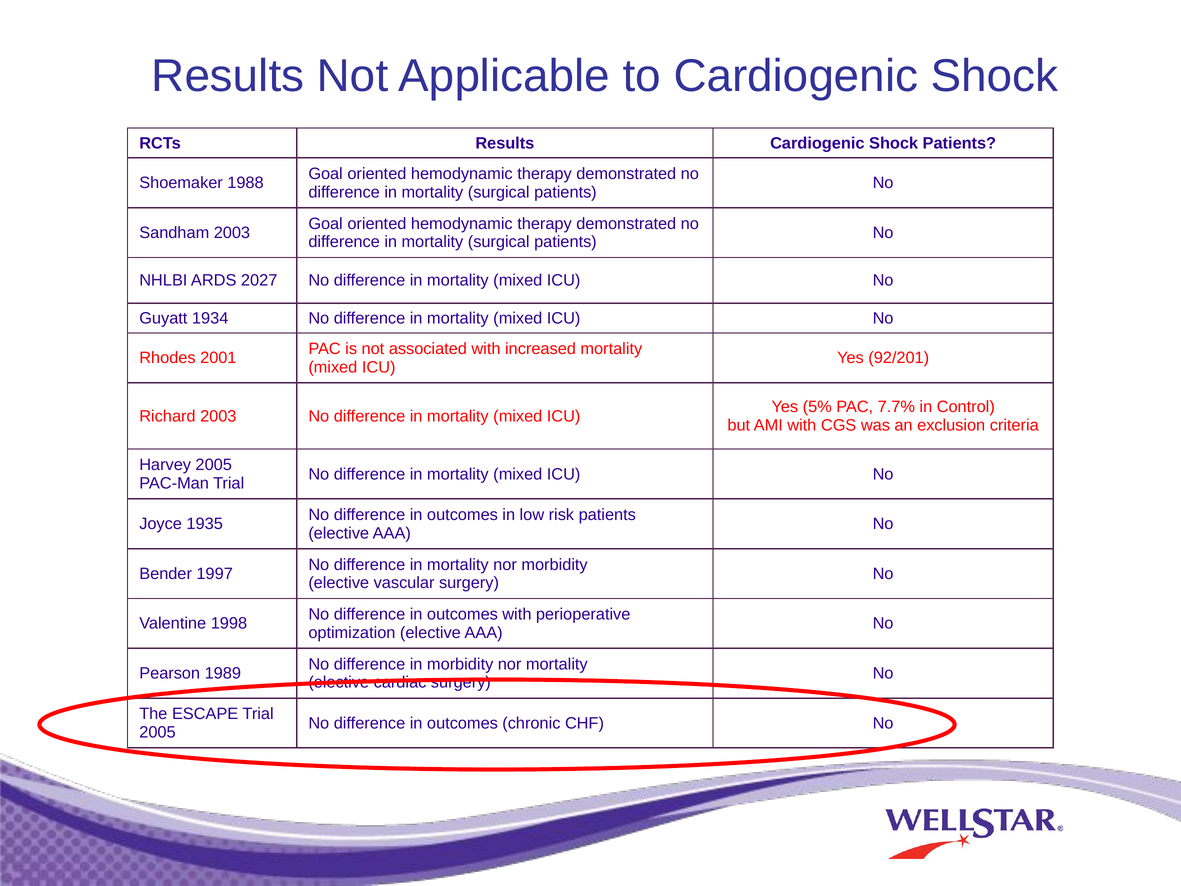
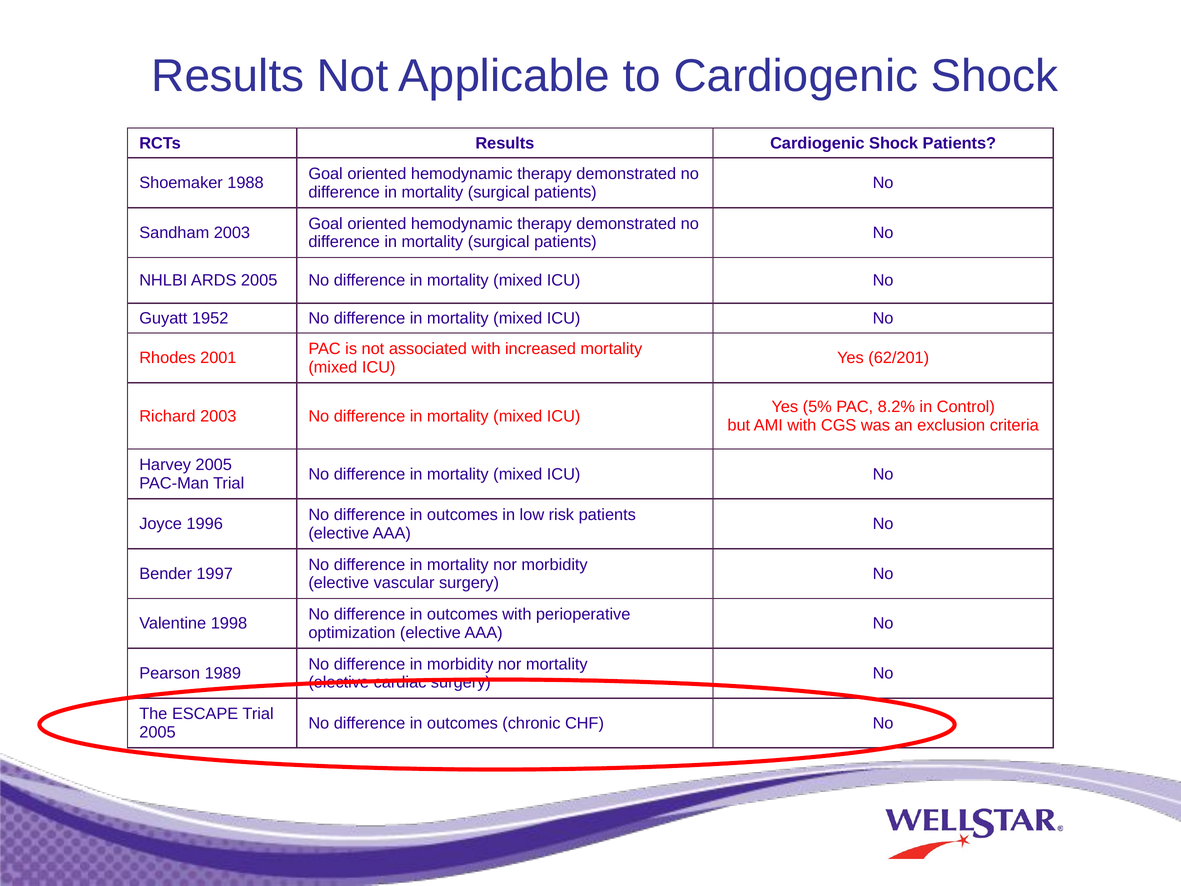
ARDS 2027: 2027 -> 2005 (259, 280)
1934: 1934 -> 1952 (210, 318)
92/201: 92/201 -> 62/201 (899, 358)
7.7%: 7.7% -> 8.2% (896, 407)
1935: 1935 -> 1996 (205, 524)
